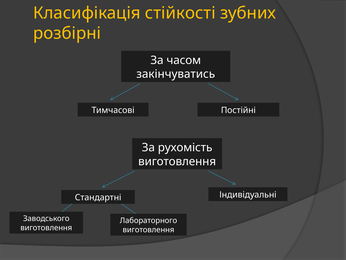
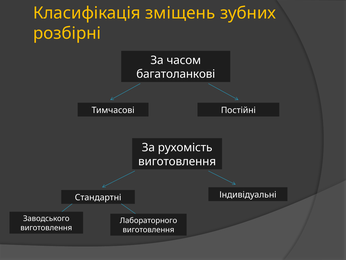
стійкості: стійкості -> зміщень (180, 13)
закінчуватись: закінчуватись -> багатоланкові (176, 74)
